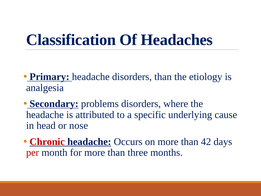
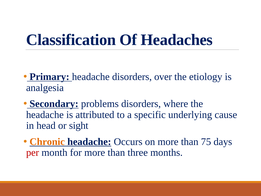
disorders than: than -> over (163, 77)
nose: nose -> sight (79, 125)
Chronic colour: red -> orange (47, 141)
42: 42 -> 75 (206, 141)
